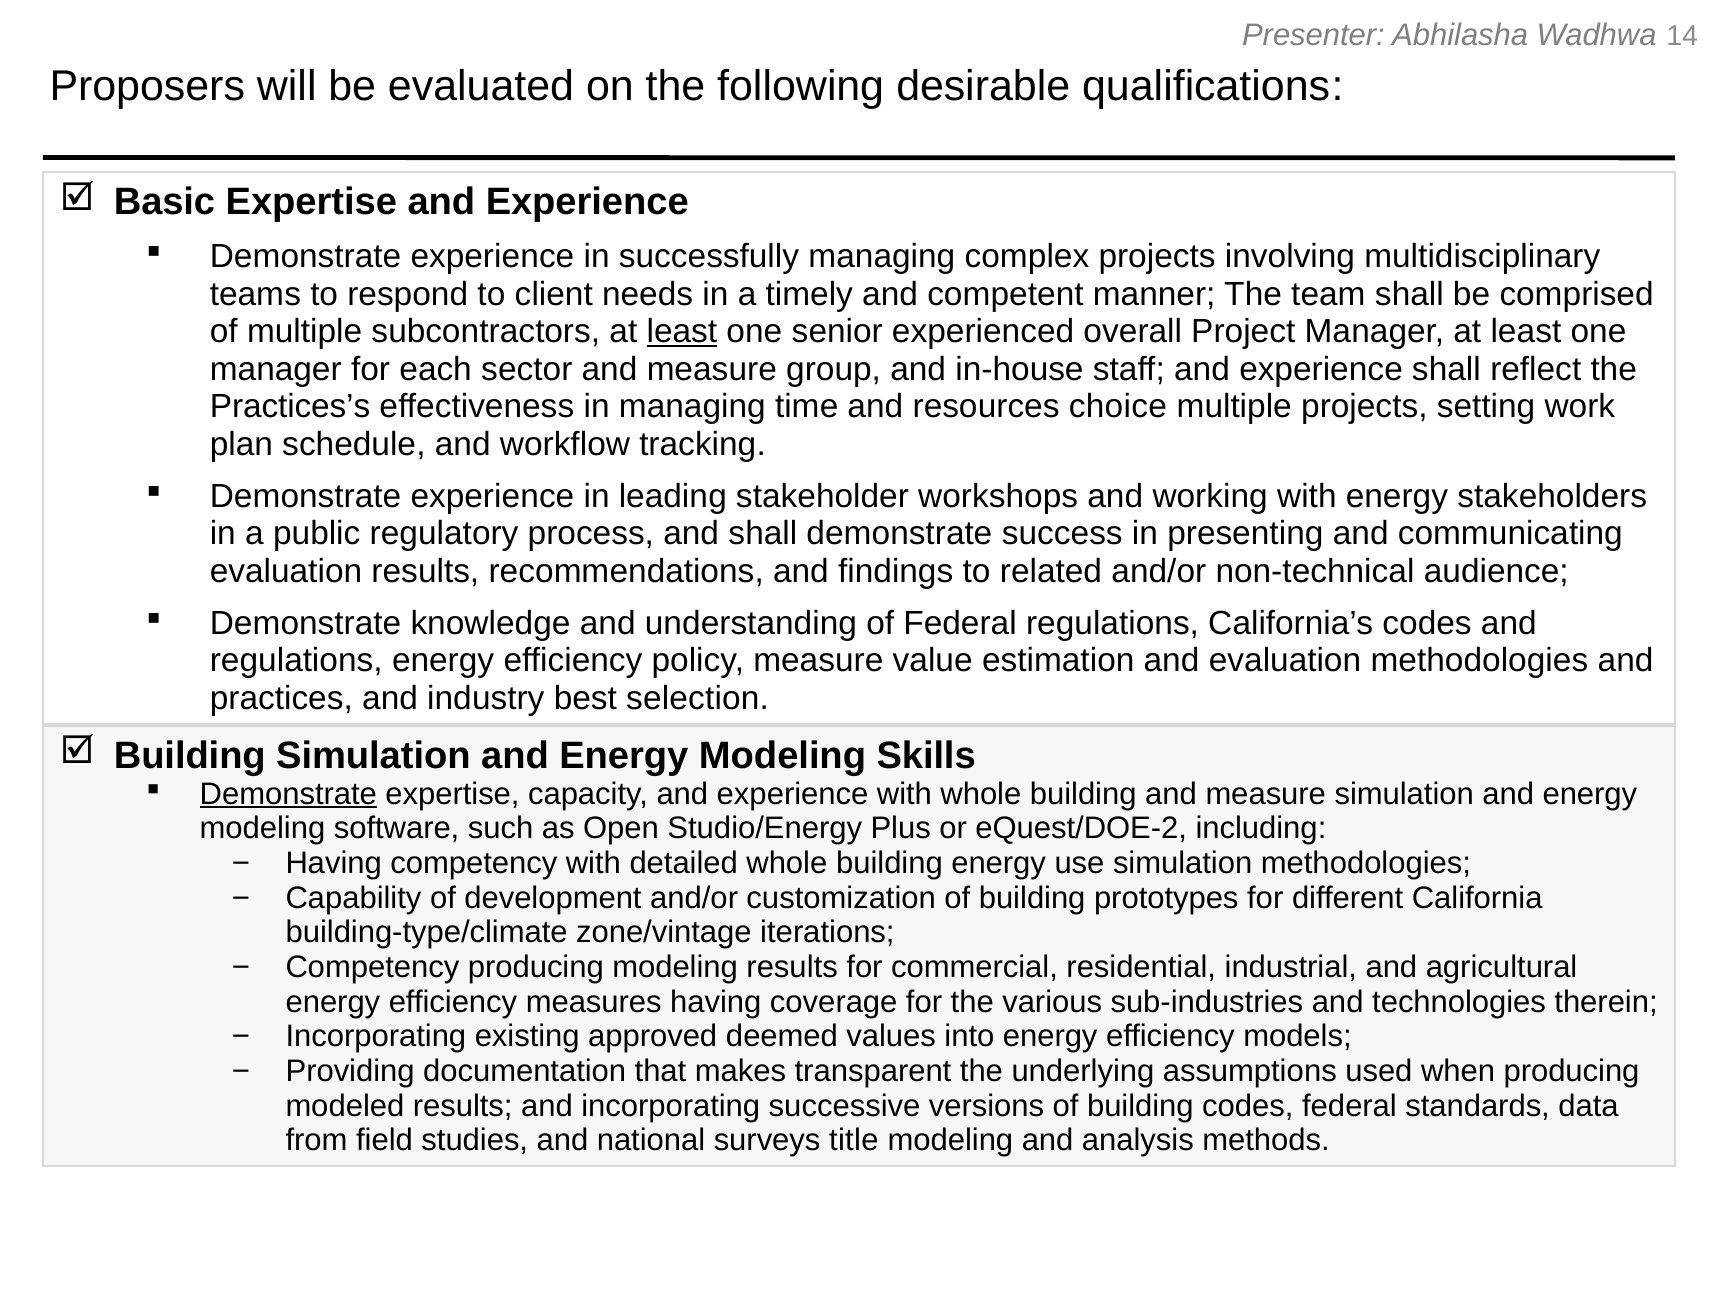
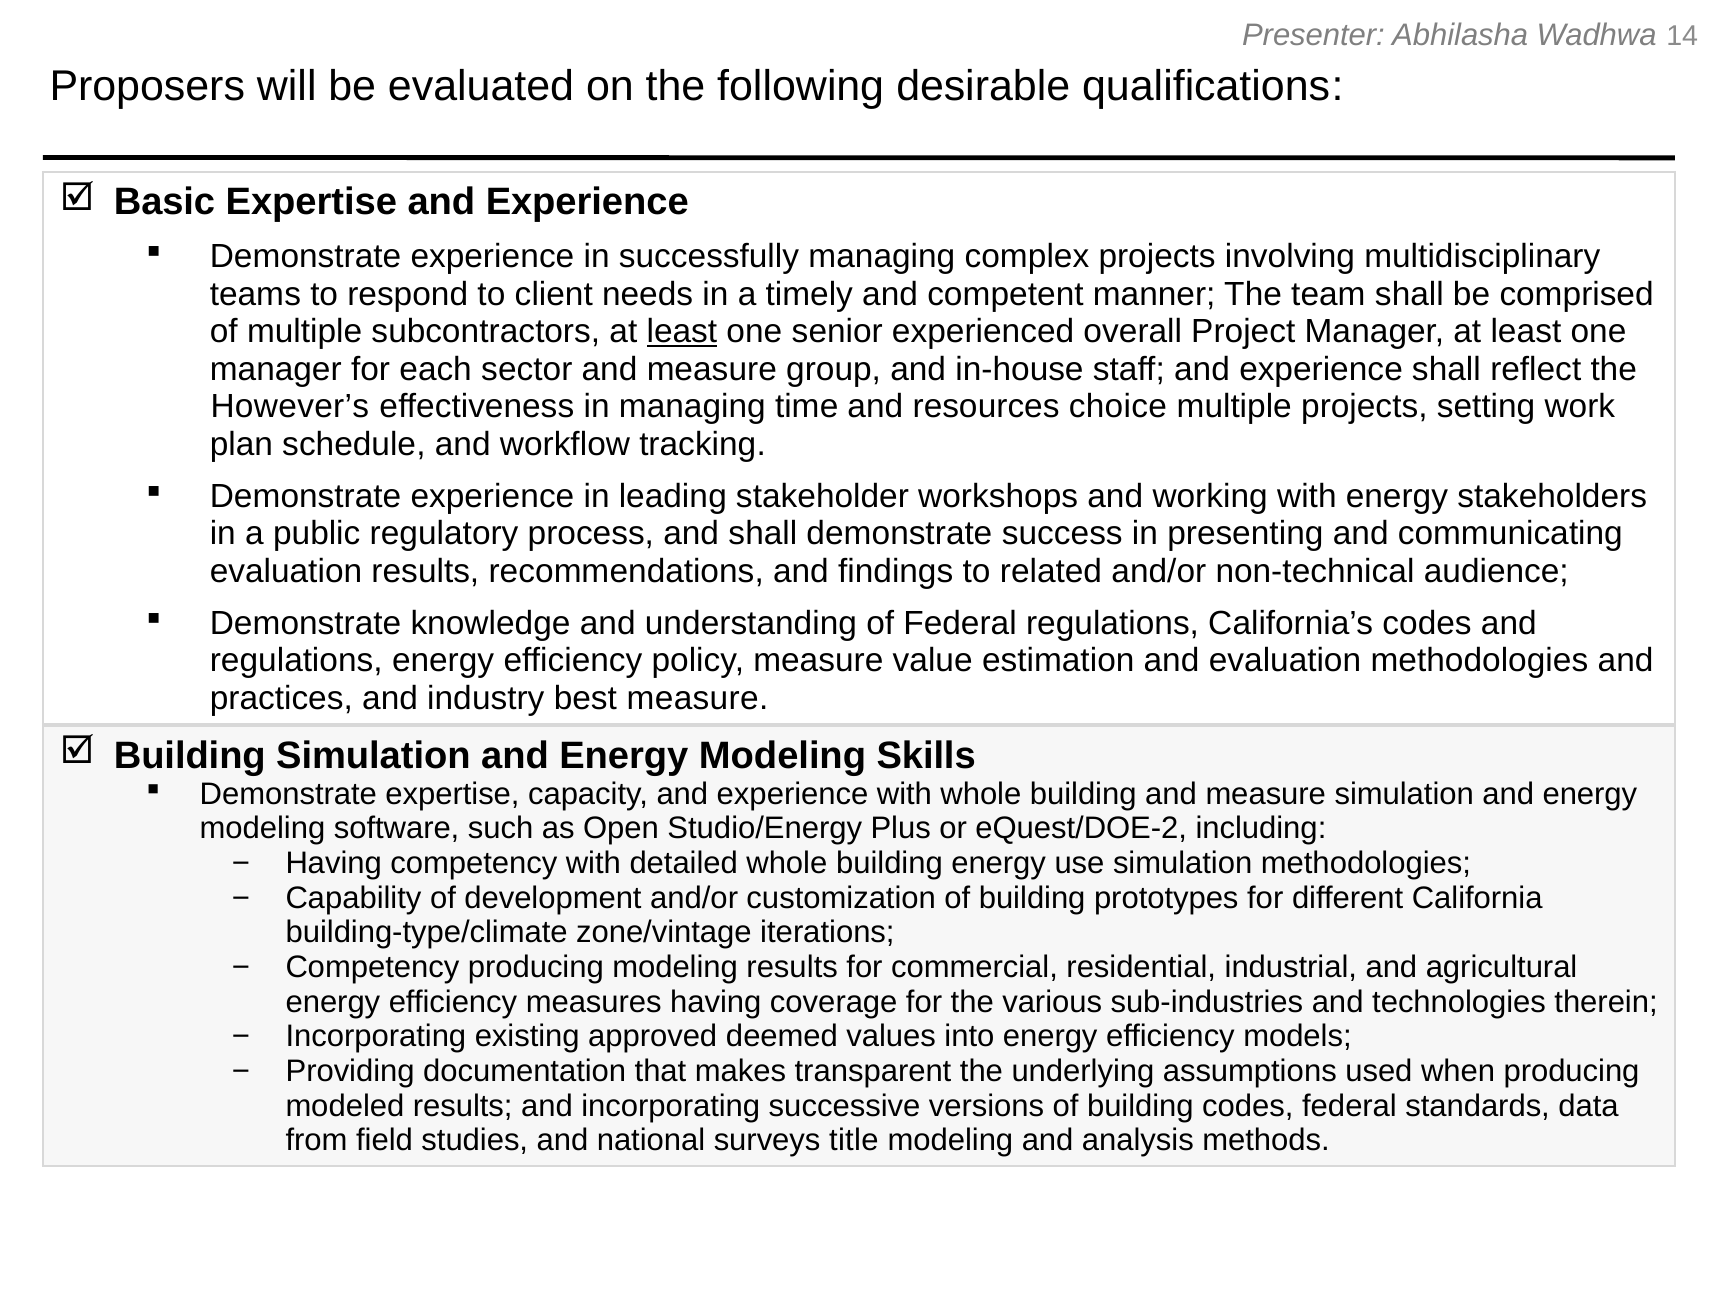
Practices’s: Practices’s -> However’s (290, 407)
best selection: selection -> measure (697, 698)
Demonstrate underline: present -> none (288, 794)
